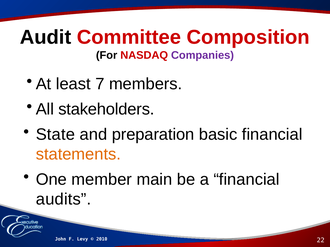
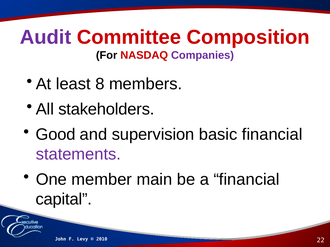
Audit colour: black -> purple (46, 37)
7: 7 -> 8 (100, 84)
State: State -> Good (56, 135)
preparation: preparation -> supervision (153, 135)
statements colour: orange -> purple (78, 155)
audits: audits -> capital (64, 200)
